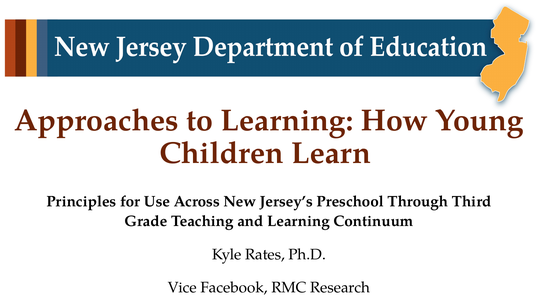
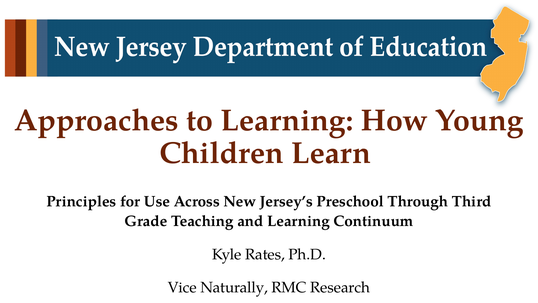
Facebook: Facebook -> Naturally (234, 287)
